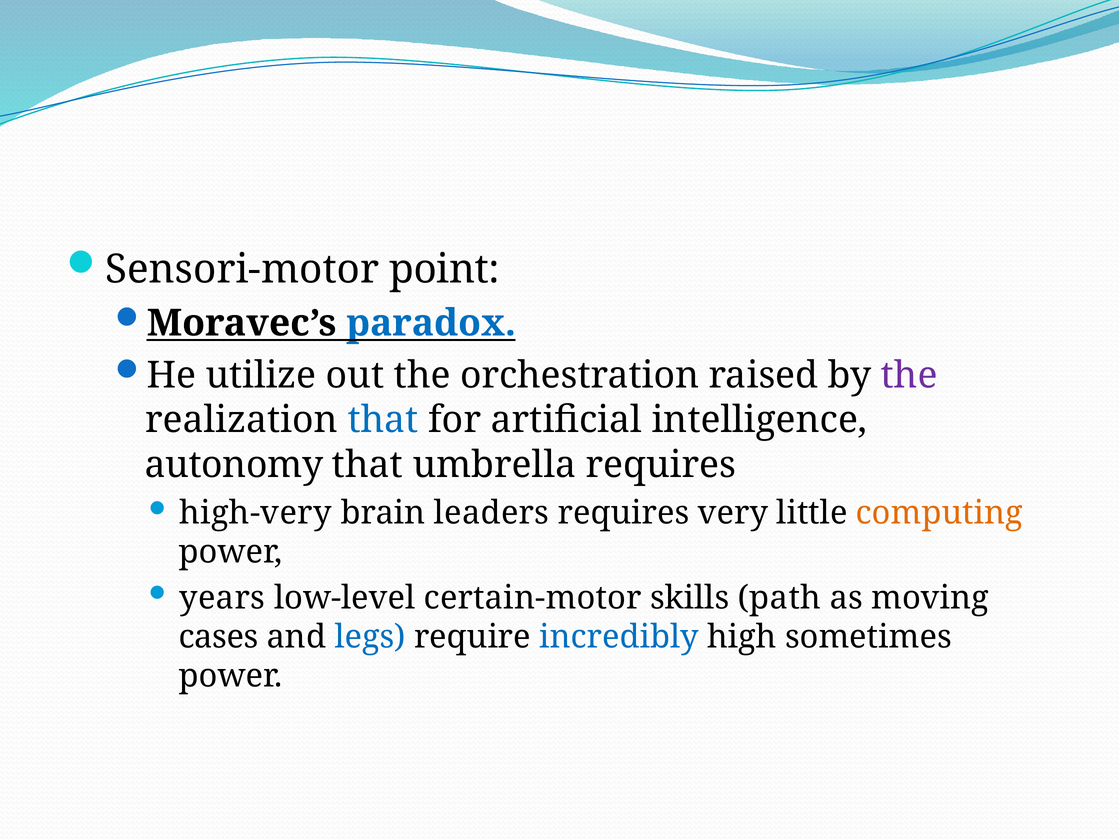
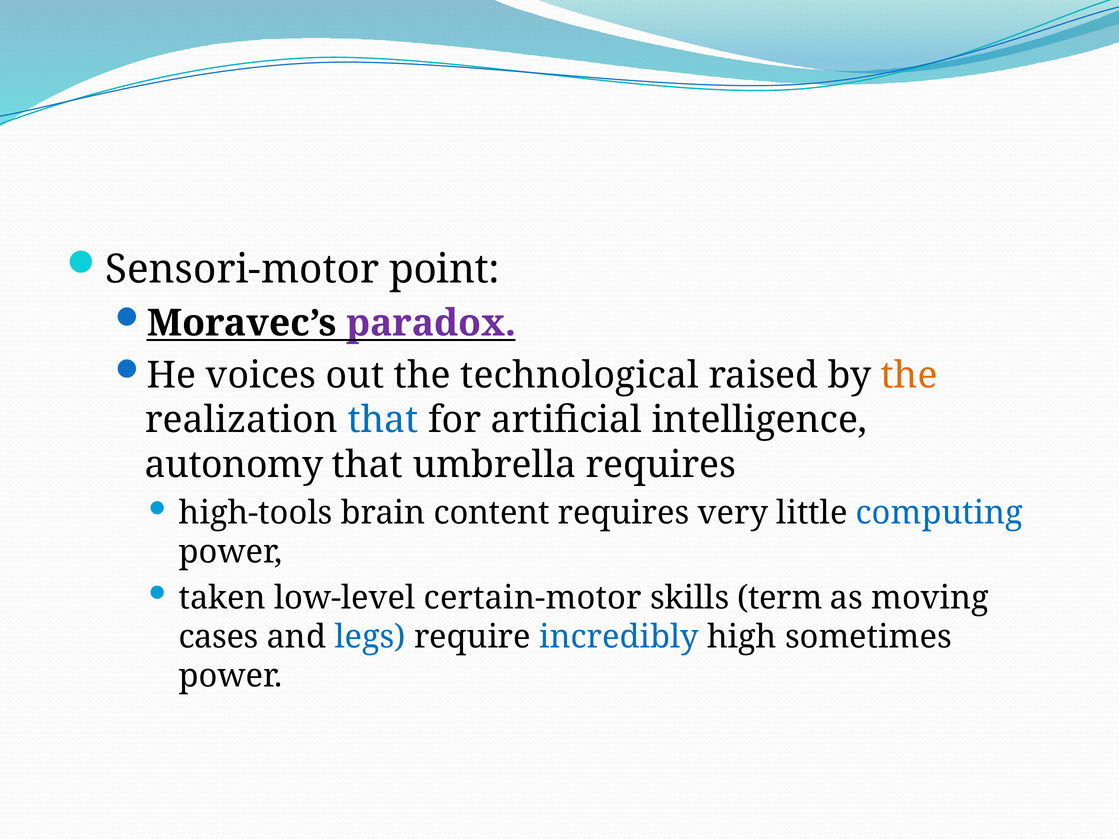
paradox colour: blue -> purple (431, 323)
utilize: utilize -> voices (261, 375)
orchestration: orchestration -> technological (580, 375)
the colour: purple -> orange (909, 375)
high-very: high-very -> high-tools (256, 513)
leaders: leaders -> content (492, 513)
computing colour: orange -> blue (939, 513)
years: years -> taken (222, 598)
path: path -> term (780, 598)
